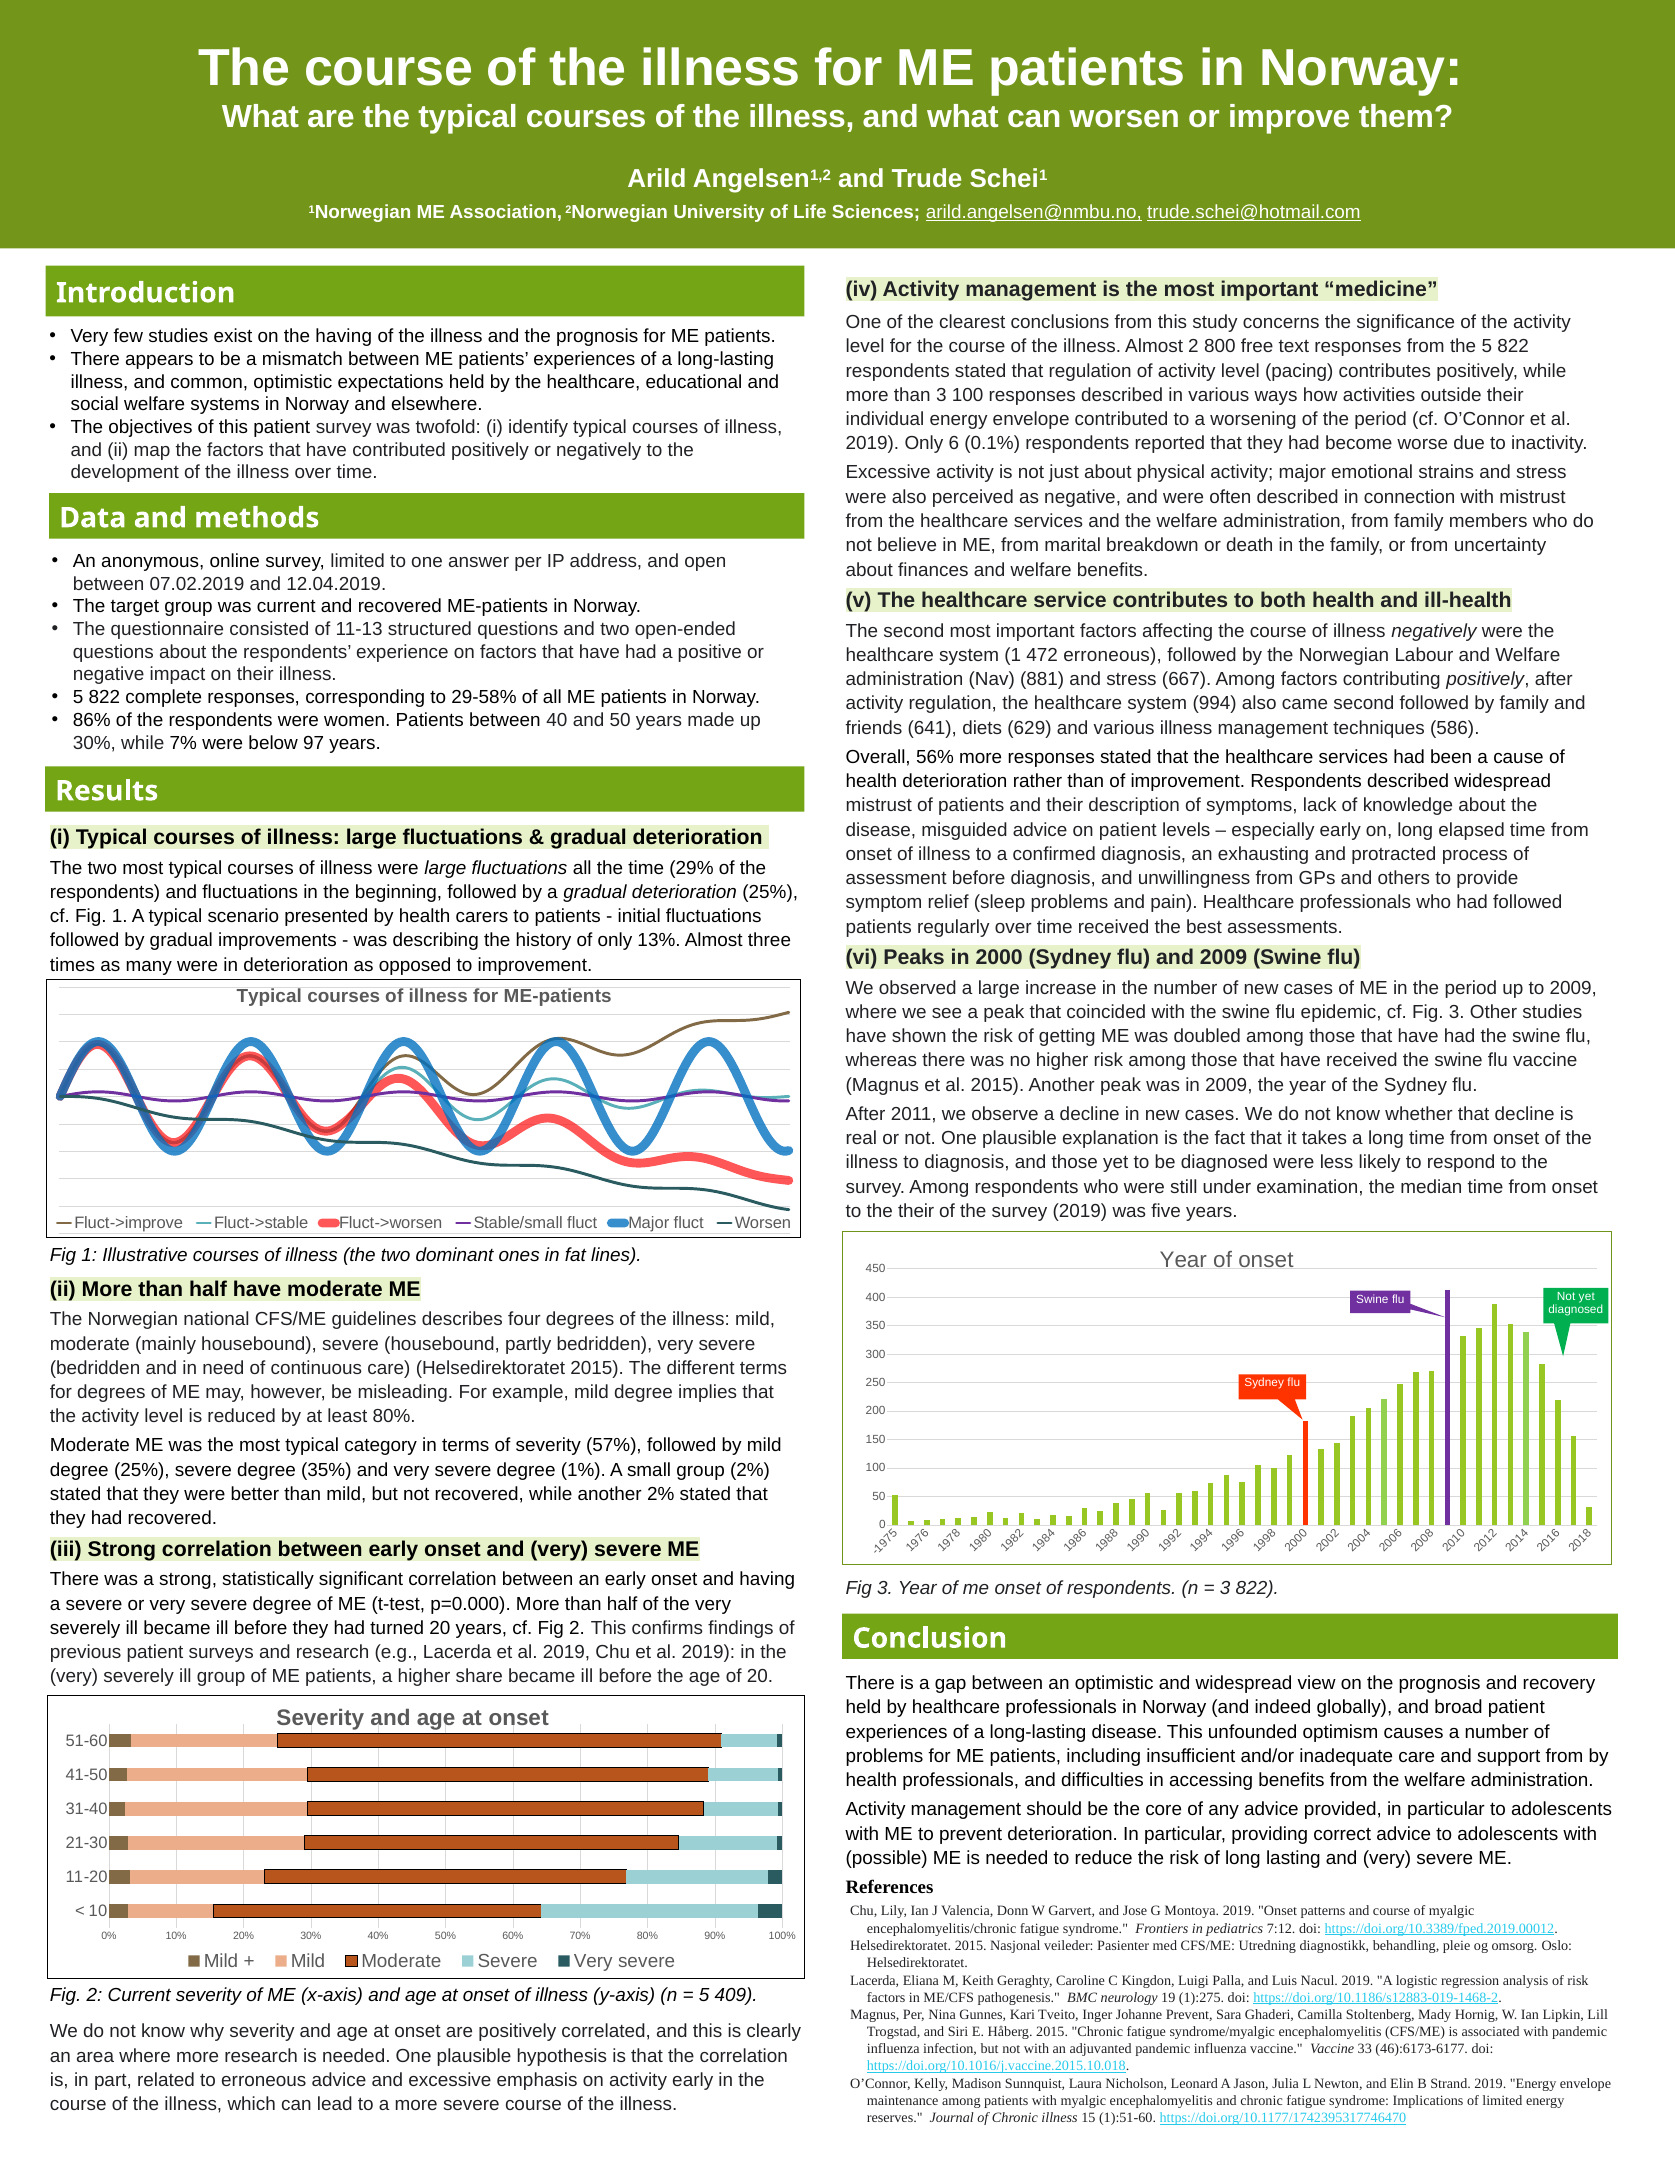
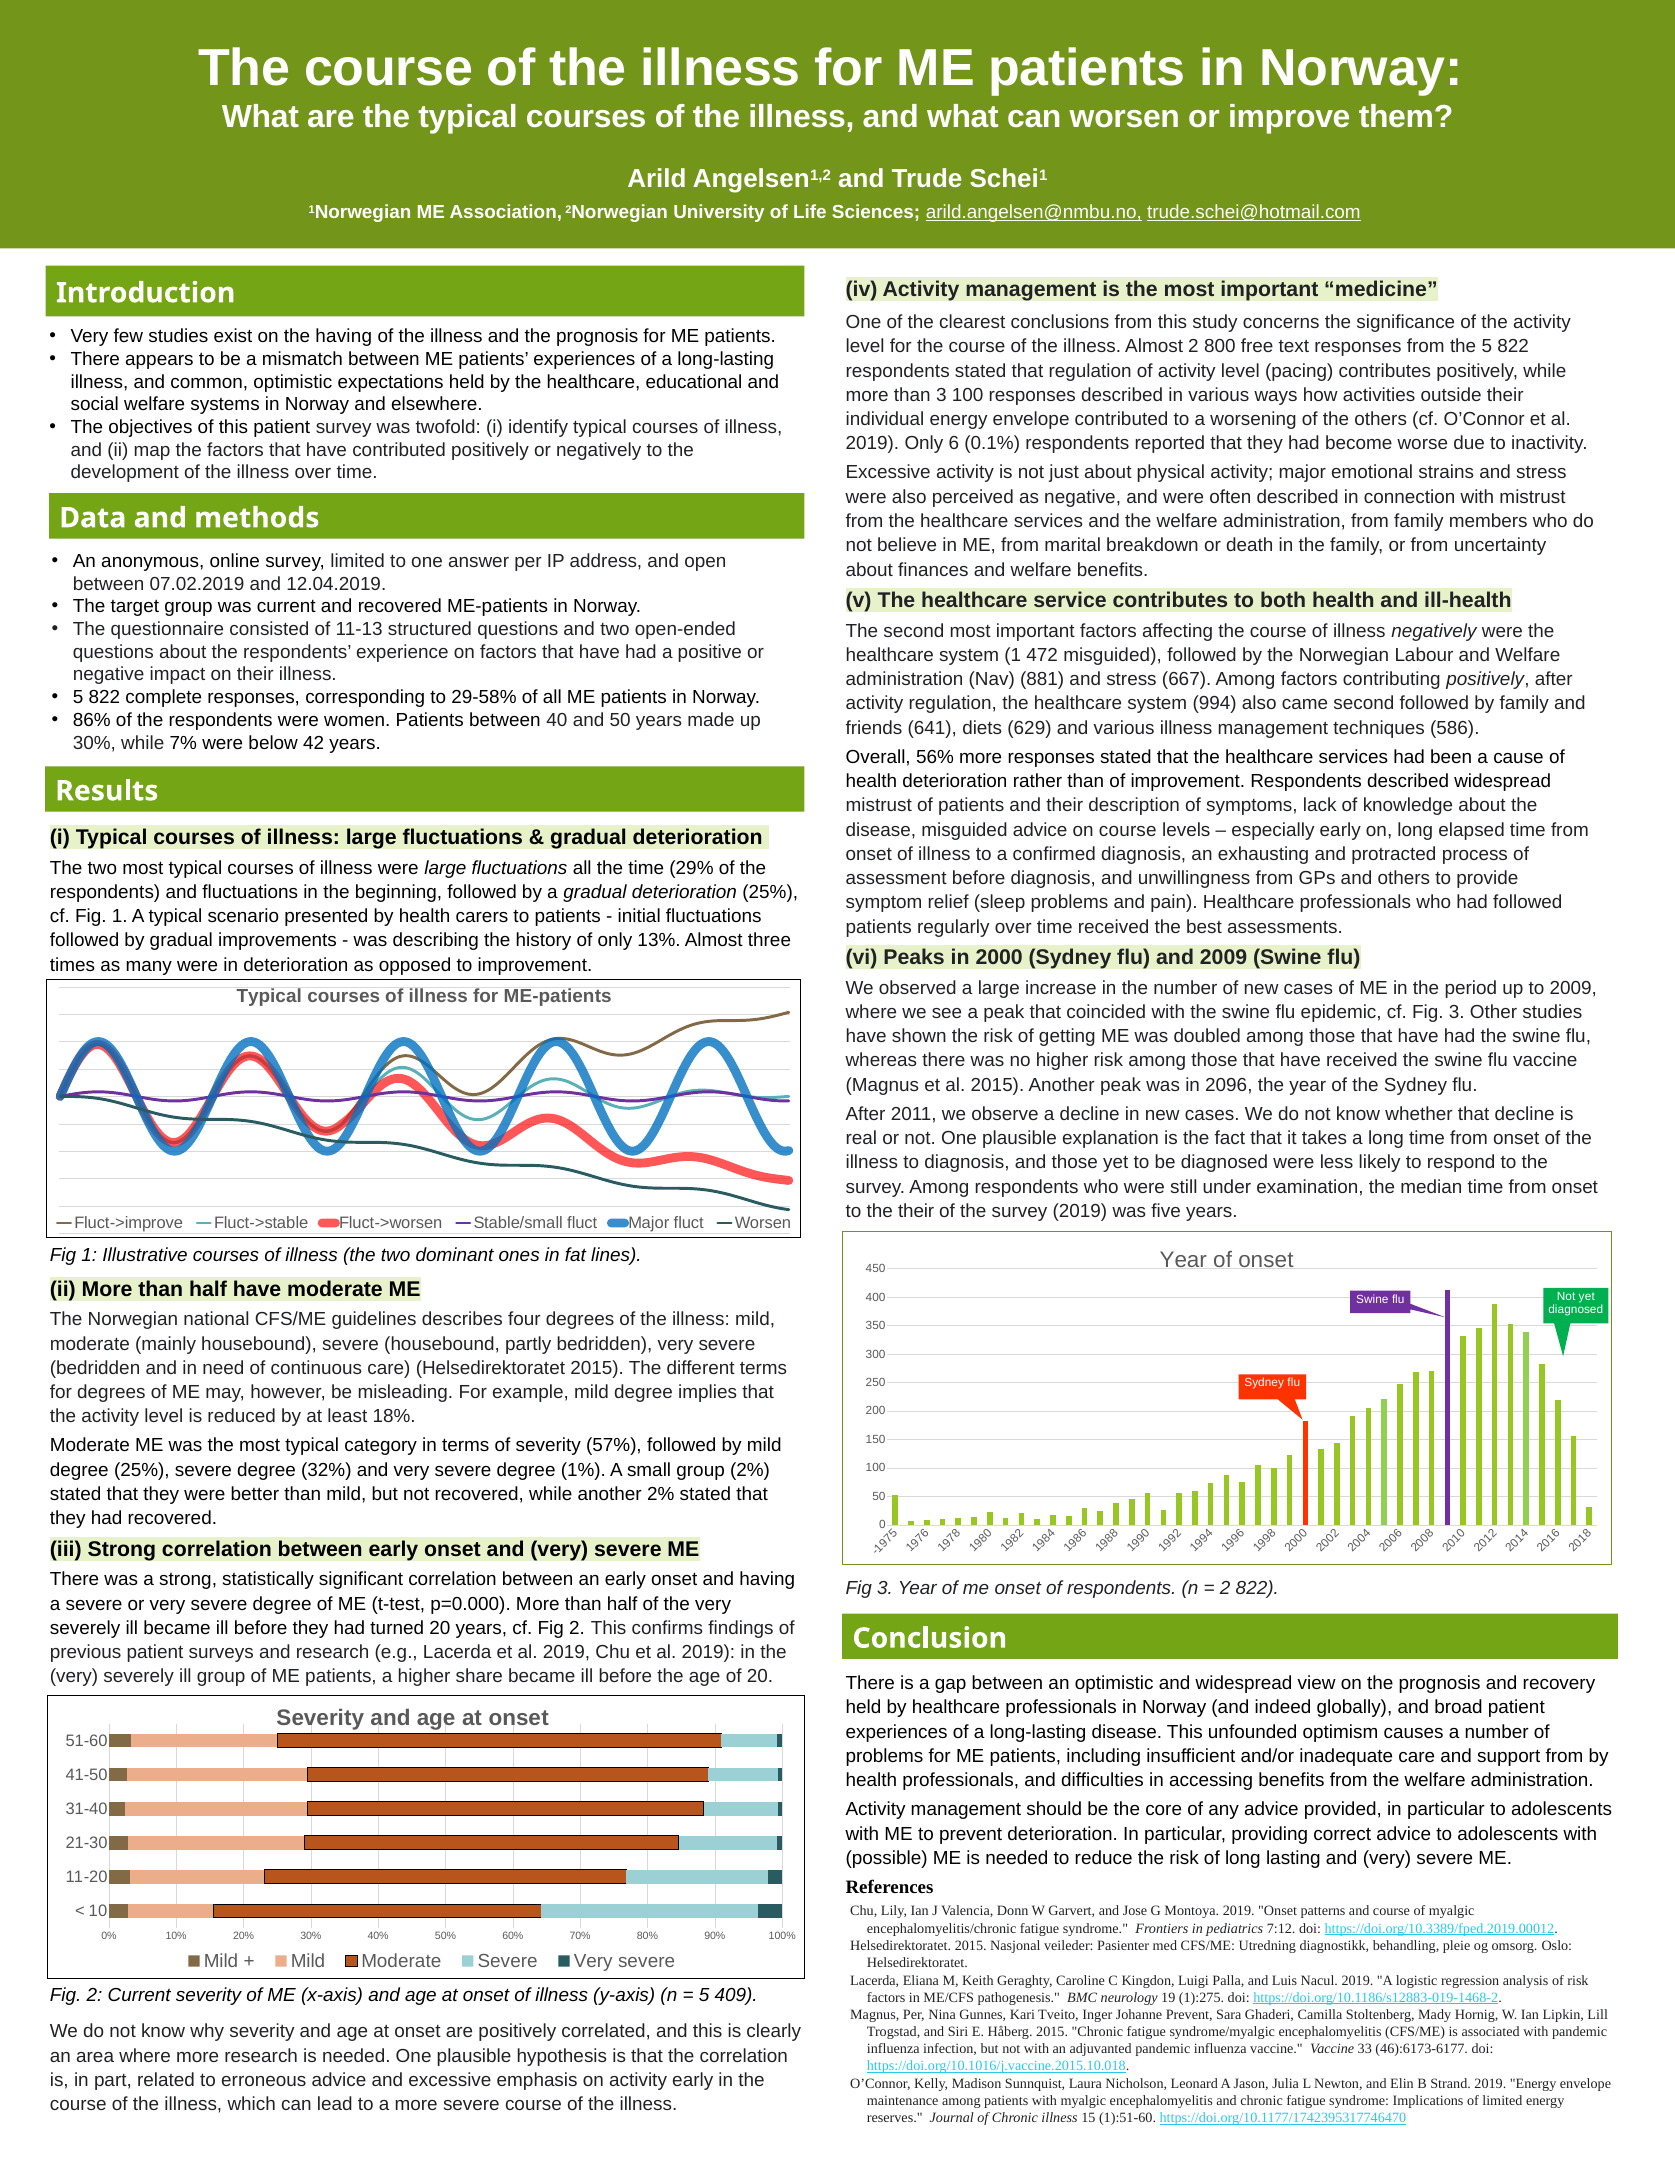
of the period: period -> others (1381, 419)
472 erroneous: erroneous -> misguided (1113, 655)
97: 97 -> 42 (314, 743)
on patient: patient -> course (1128, 830)
in 2009: 2009 -> 2096 (1229, 1085)
least 80%: 80% -> 18% (394, 1416)
35%: 35% -> 32% (326, 1470)
3: 3 -> 2 (1225, 1588)
